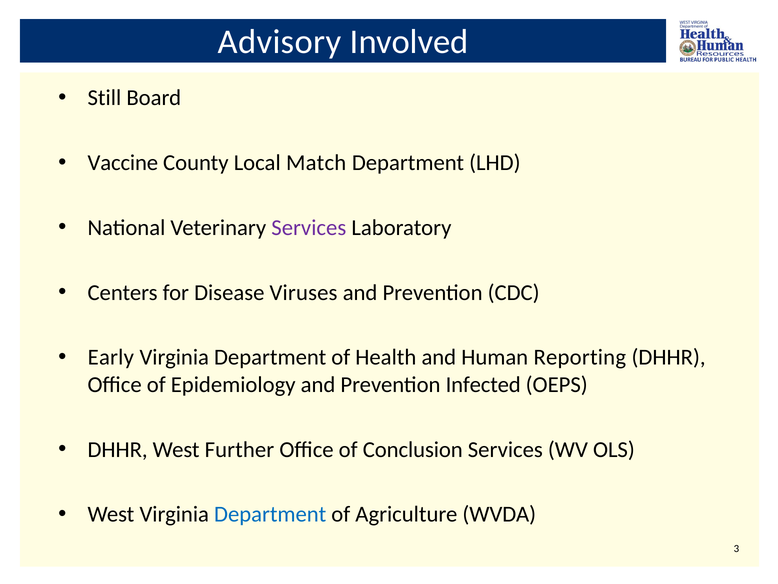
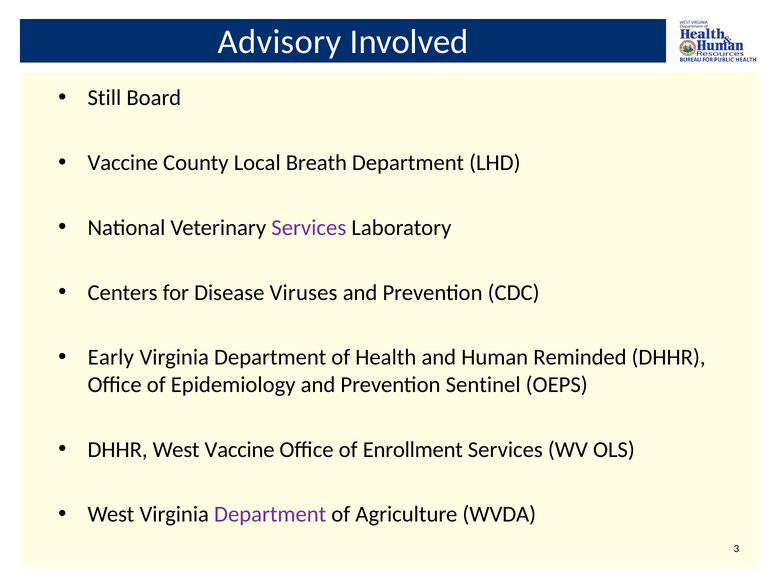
Match: Match -> Breath (316, 163)
Reporting: Reporting -> Reminded (580, 357)
Infected: Infected -> Sentinel (483, 384)
West Further: Further -> Vaccine (240, 449)
Conclusion: Conclusion -> Enrollment (413, 449)
Department colour: blue -> purple (270, 514)
